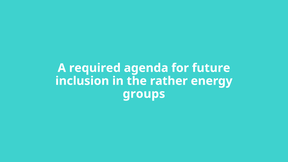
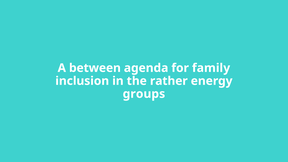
required: required -> between (95, 68)
future: future -> family (211, 68)
